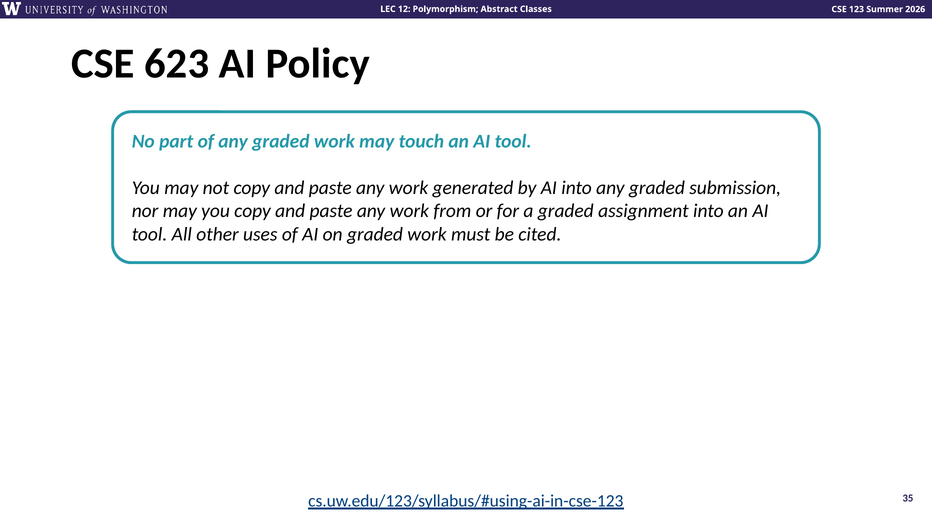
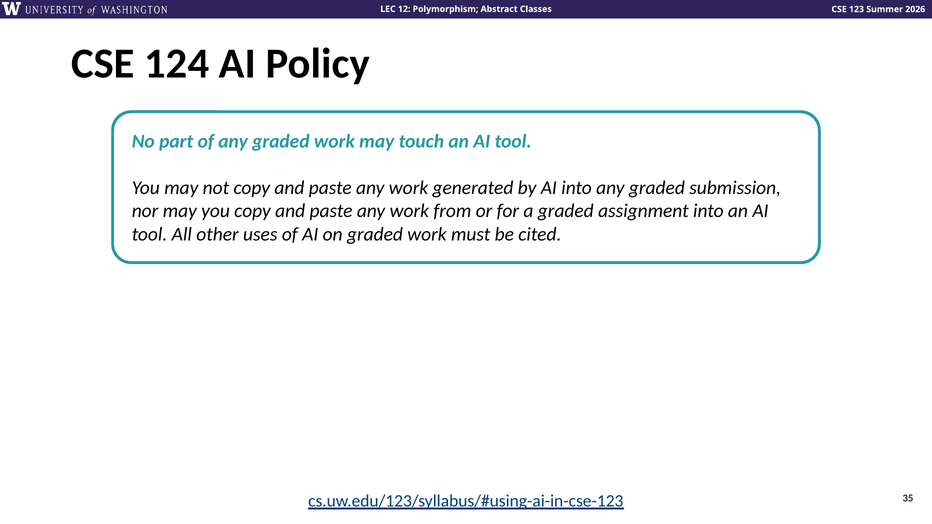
623: 623 -> 124 (177, 64)
